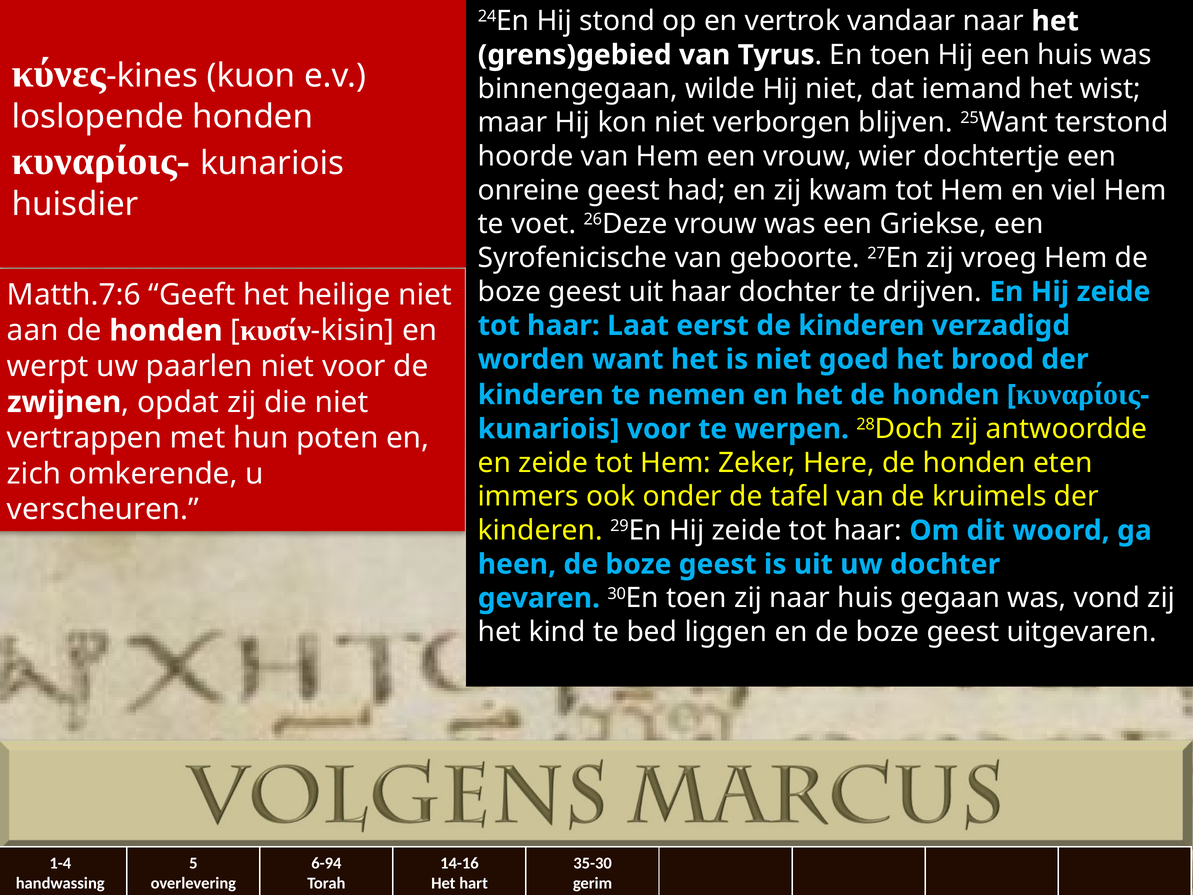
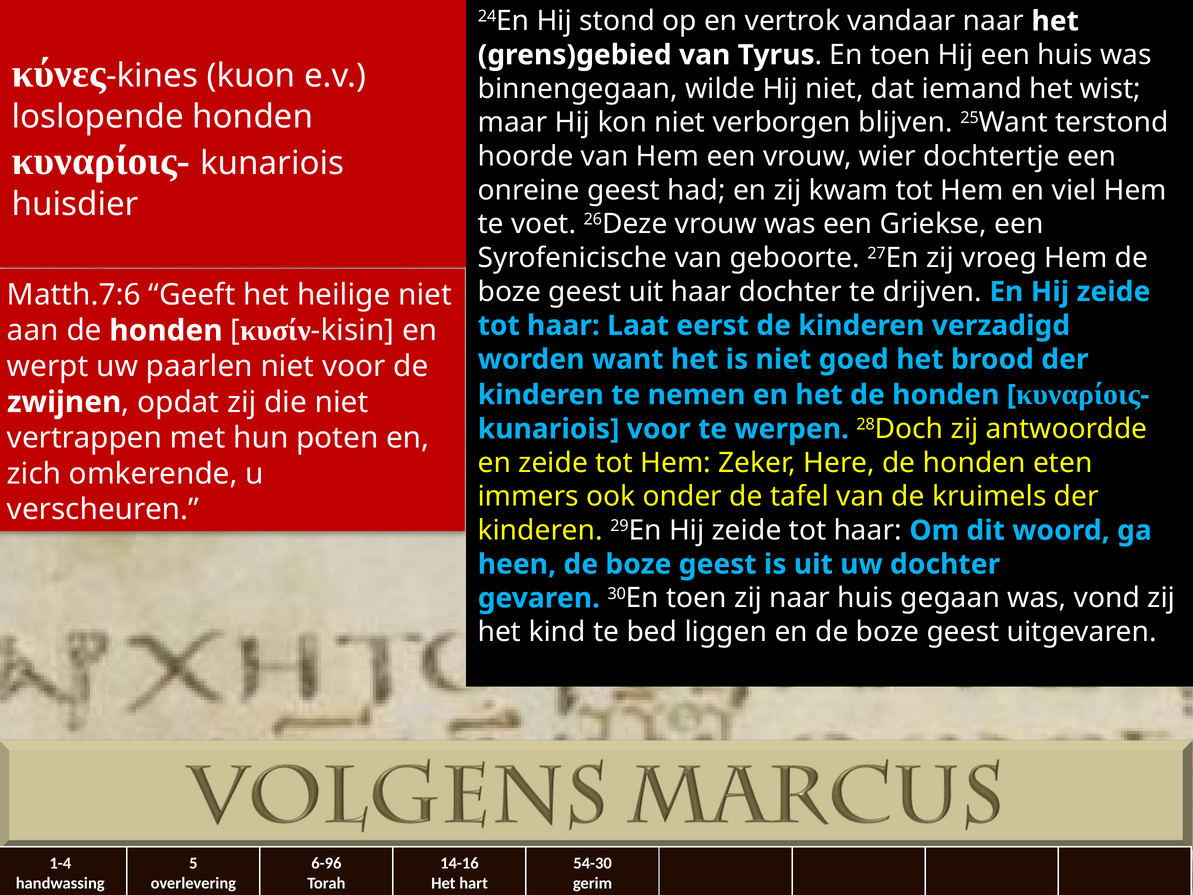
6-94: 6-94 -> 6-96 (326, 863)
35-30: 35-30 -> 54-30 (593, 863)
